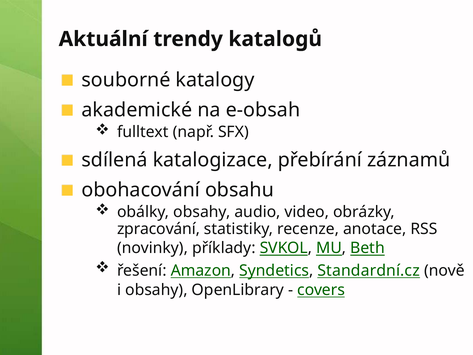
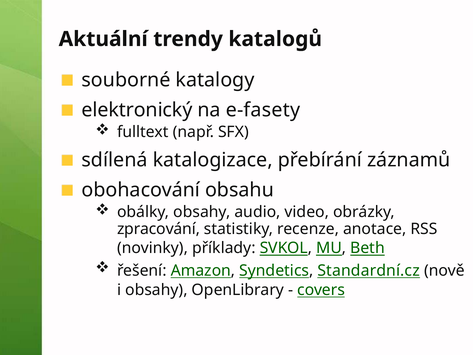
akademické: akademické -> elektronický (137, 110)
e-obsah: e-obsah -> e-fasety (263, 110)
